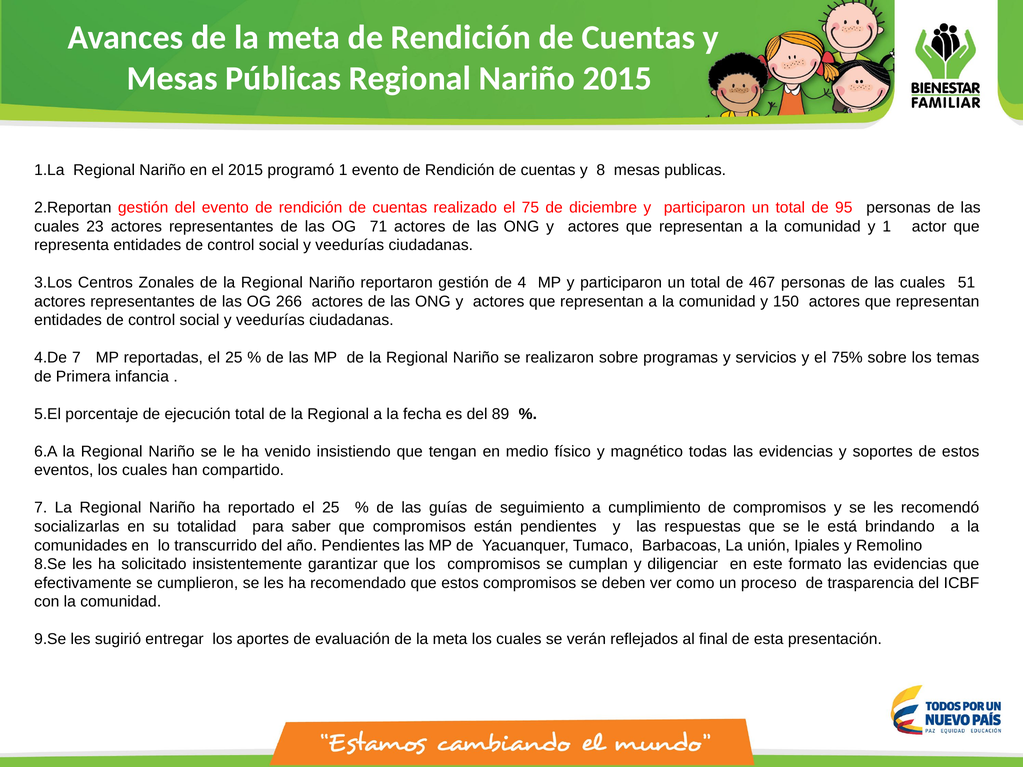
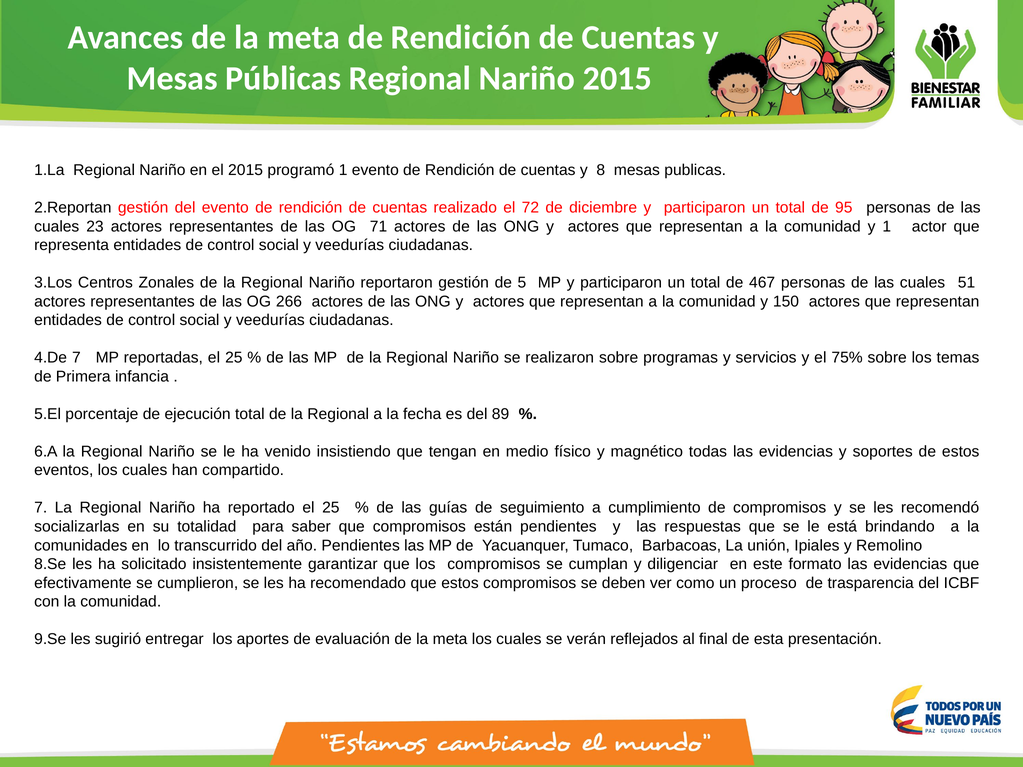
75: 75 -> 72 (530, 208)
4: 4 -> 5 (522, 283)
